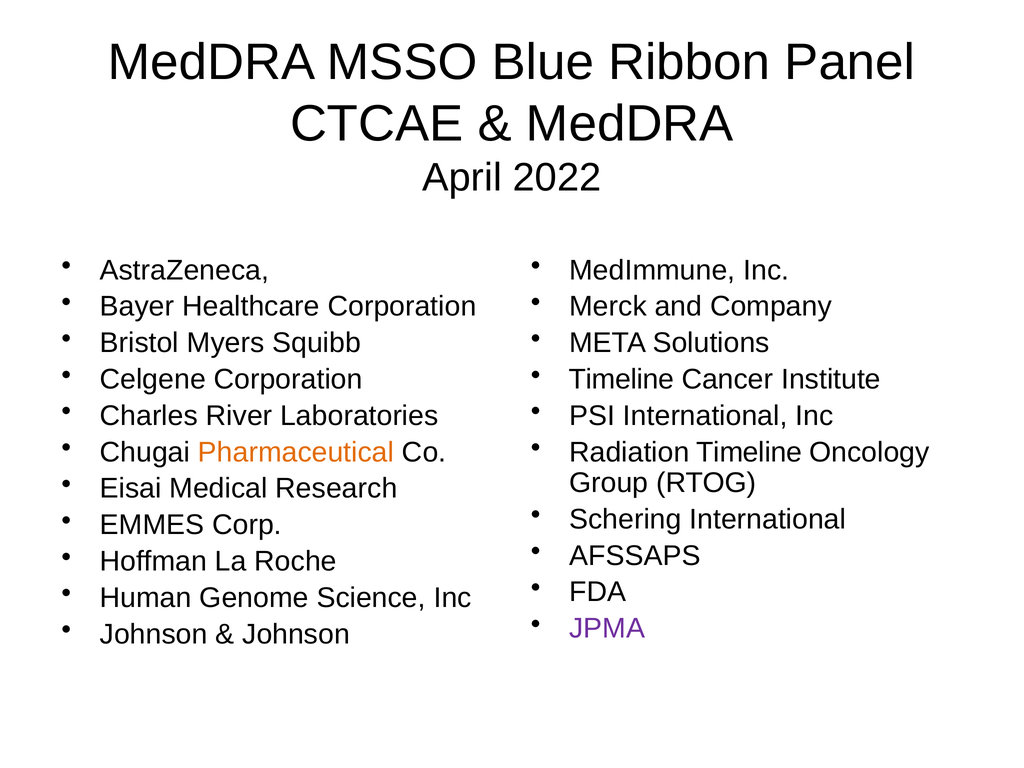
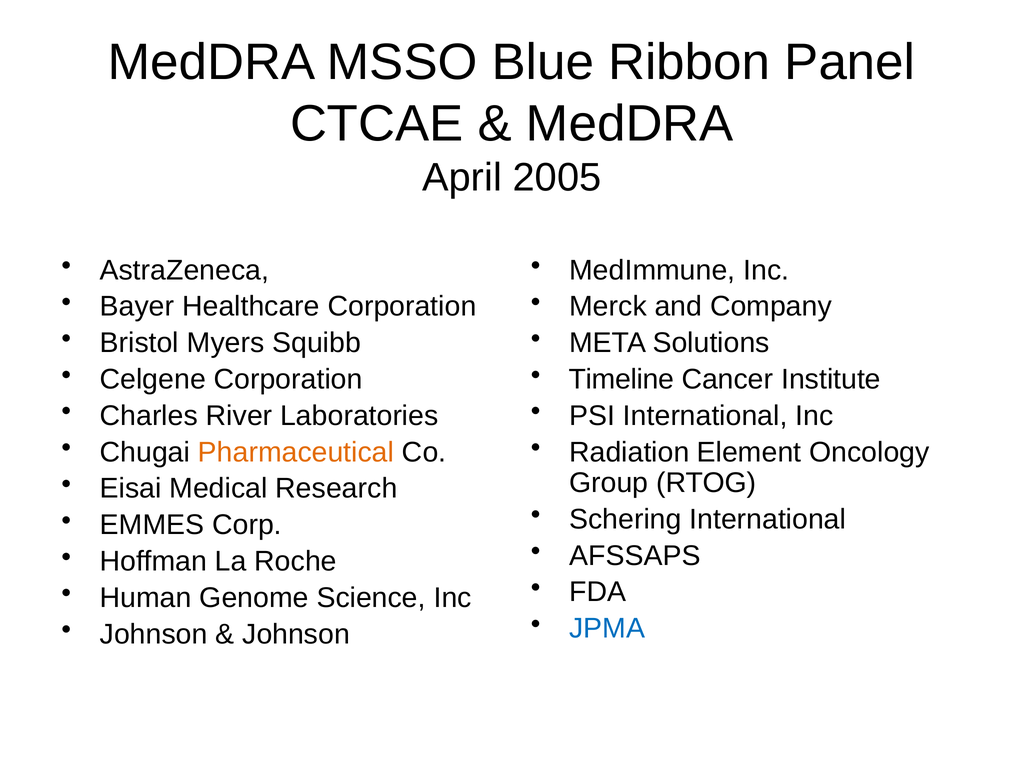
2022: 2022 -> 2005 (557, 178)
Radiation Timeline: Timeline -> Element (749, 452)
JPMA colour: purple -> blue (607, 628)
